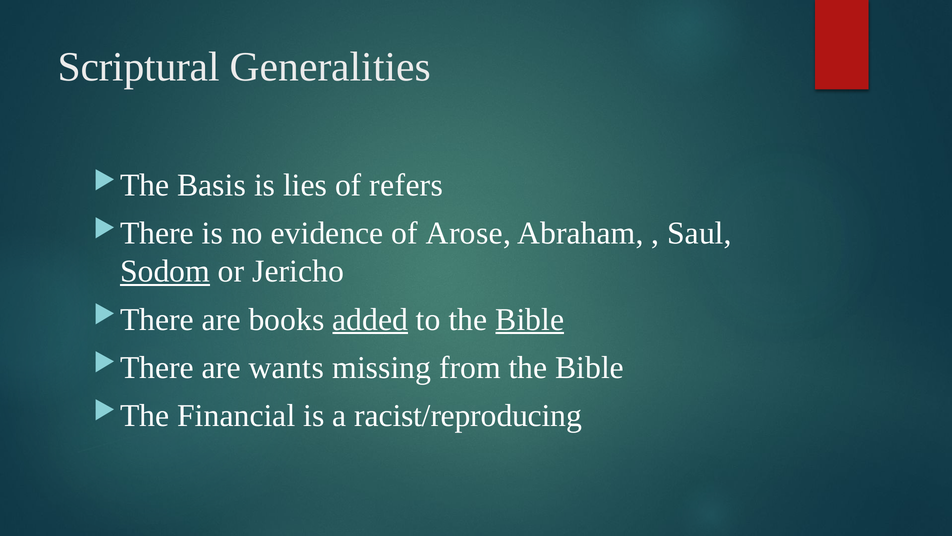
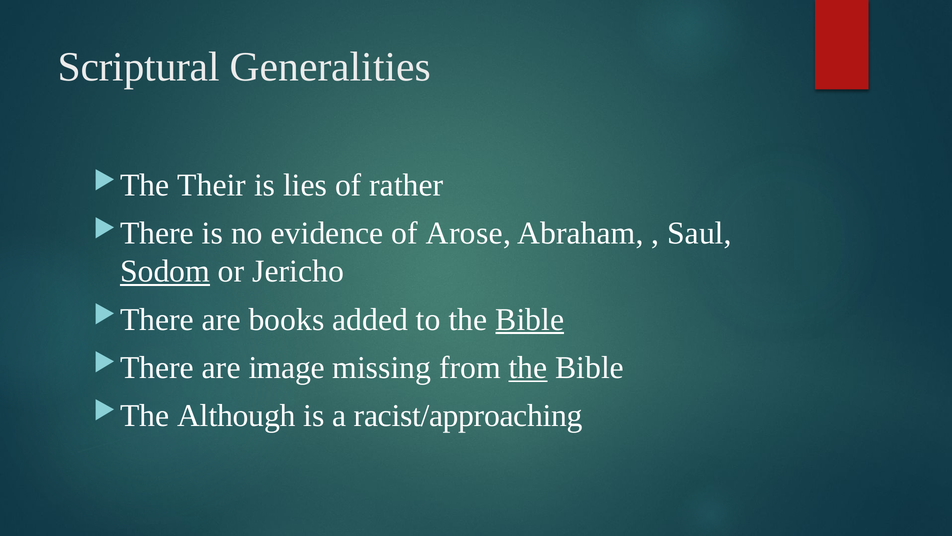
Basis: Basis -> Their (212, 185)
refers: refers -> rather (406, 185)
added underline: present -> none (370, 319)
wants: wants -> image (287, 367)
the underline: none -> present (528, 367)
Financial: Financial -> Although (236, 415)
racist/reproducing: racist/reproducing -> racist/approaching (468, 415)
